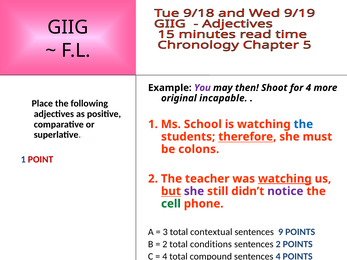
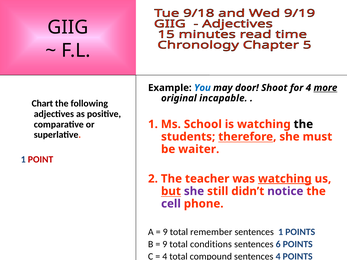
You colour: purple -> blue (202, 88)
then: then -> door (247, 88)
more underline: none -> present (325, 88)
Place: Place -> Chart (42, 104)
the colour: blue -> black (303, 124)
colons: colons -> waiter (199, 149)
cell colour: green -> purple (171, 204)
3: 3 -> 9 (165, 232)
contextual: contextual -> remember (211, 232)
sentences 9: 9 -> 1 (281, 232)
2: 2 -> 9 (165, 244)
sentences 2: 2 -> 6 (278, 244)
